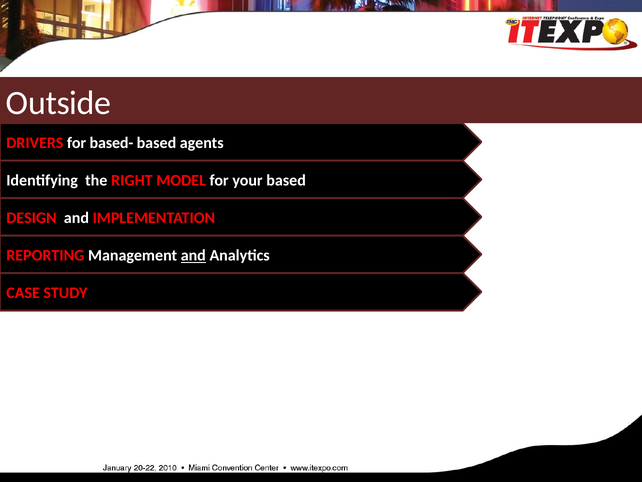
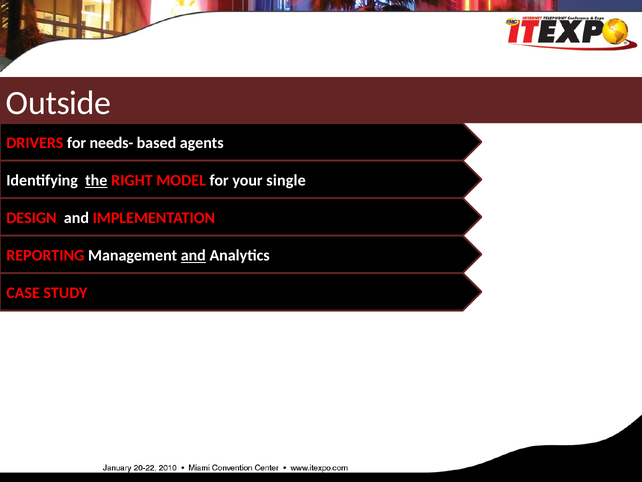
based-: based- -> needs- (111, 143)
the underline: none -> present (96, 180)
your based: based -> single (286, 180)
